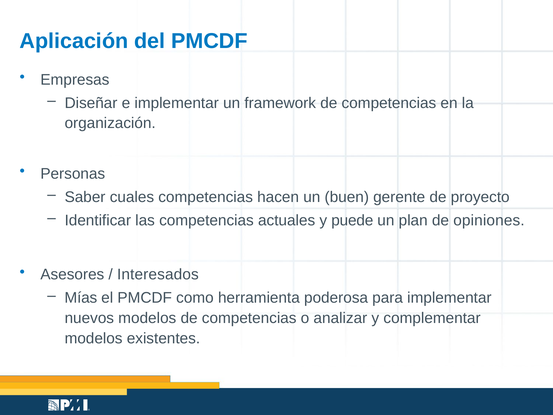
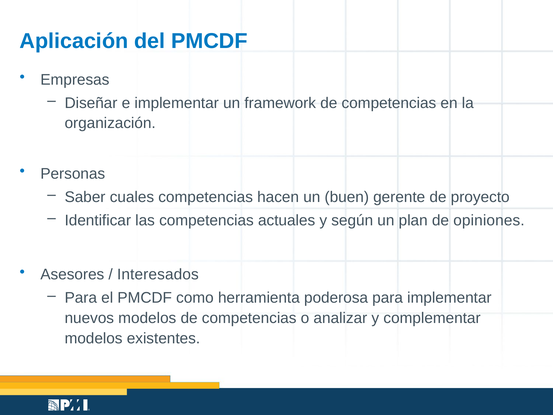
puede: puede -> según (352, 220)
Mías: Mías -> Para (81, 298)
